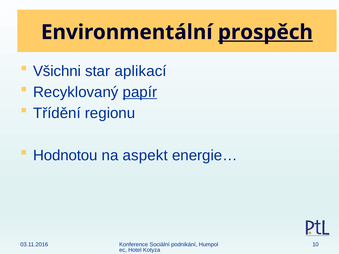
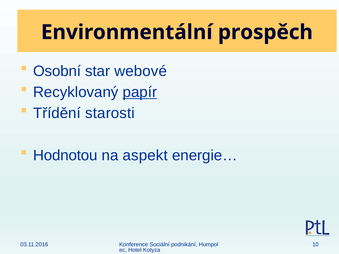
prospěch underline: present -> none (265, 32)
Všichni: Všichni -> Osobní (57, 71)
aplikací: aplikací -> webové (141, 71)
regionu: regionu -> starosti (110, 113)
